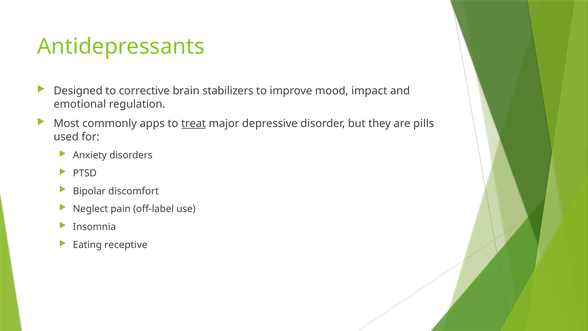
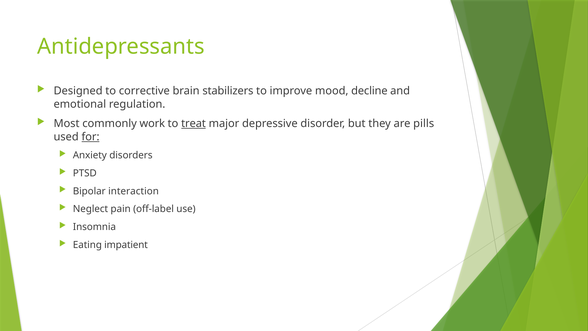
impact: impact -> decline (369, 91)
apps: apps -> work (152, 123)
for underline: none -> present (90, 137)
discomfort: discomfort -> interaction (134, 191)
receptive: receptive -> impatient (126, 245)
